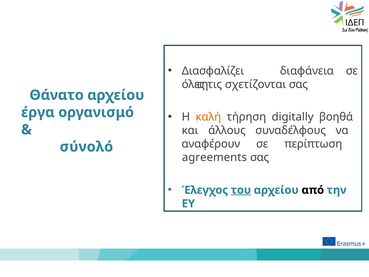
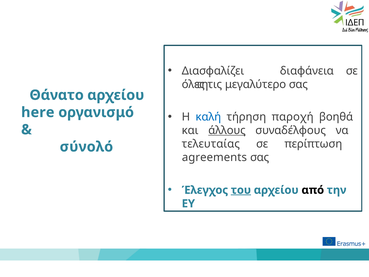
σχετίζονται: σχετίζονται -> μεγαλύτερο (256, 84)
έργα: έργα -> here (38, 112)
καλή colour: orange -> blue (208, 117)
digitally: digitally -> παροχή (293, 117)
άλλους underline: none -> present (227, 130)
αναφέρουν: αναφέρουν -> τελευταίας (211, 144)
